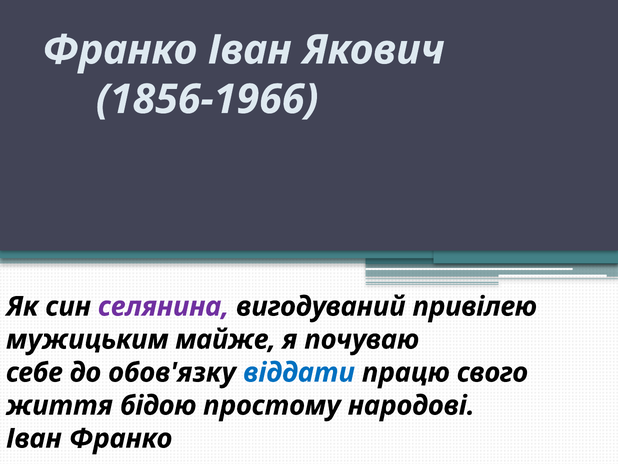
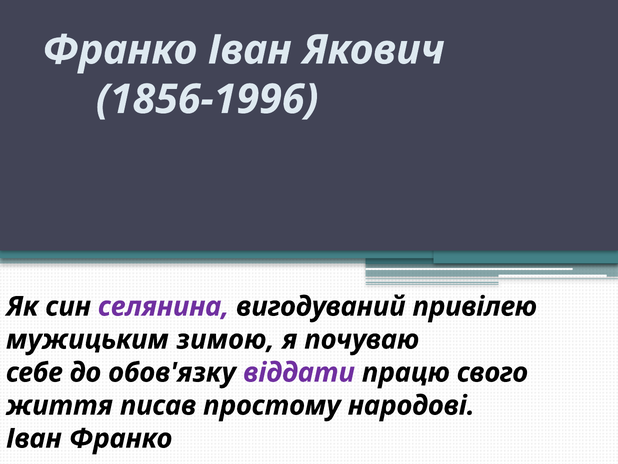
1856-1966: 1856-1966 -> 1856-1996 (207, 99)
майже: майже -> зимою (225, 339)
віддати colour: blue -> purple (299, 372)
бідою: бідою -> писав (158, 405)
